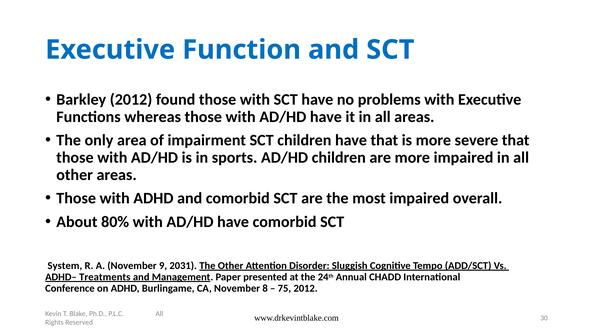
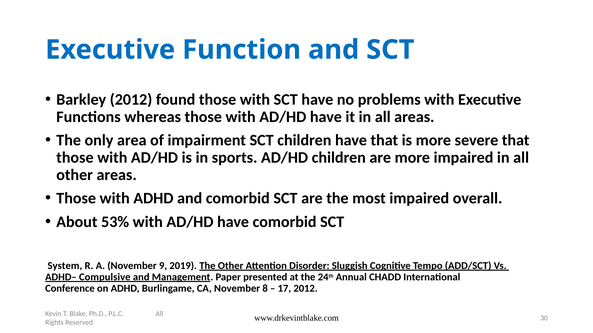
80%: 80% -> 53% (115, 222)
2031: 2031 -> 2019 (183, 266)
Treatments: Treatments -> Compulsive (105, 278)
75: 75 -> 17 (284, 289)
